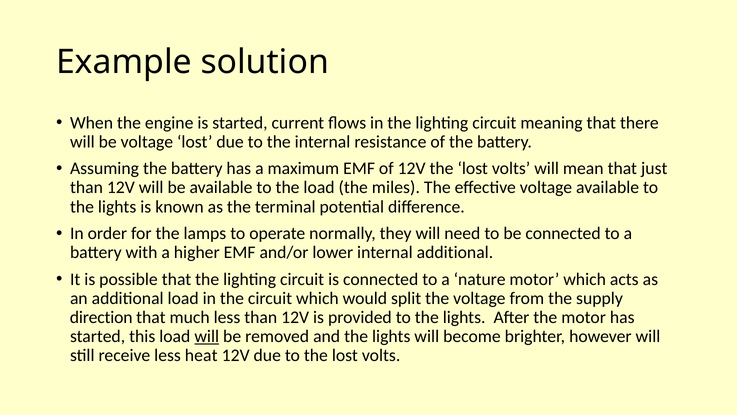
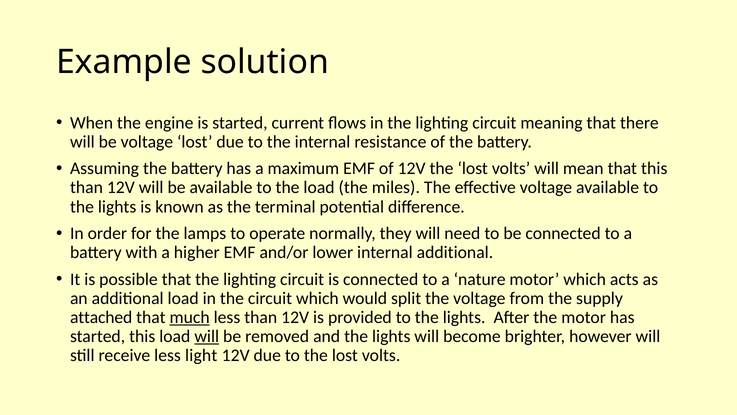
that just: just -> this (654, 168)
direction: direction -> attached (101, 317)
much underline: none -> present (190, 317)
heat: heat -> light (201, 355)
